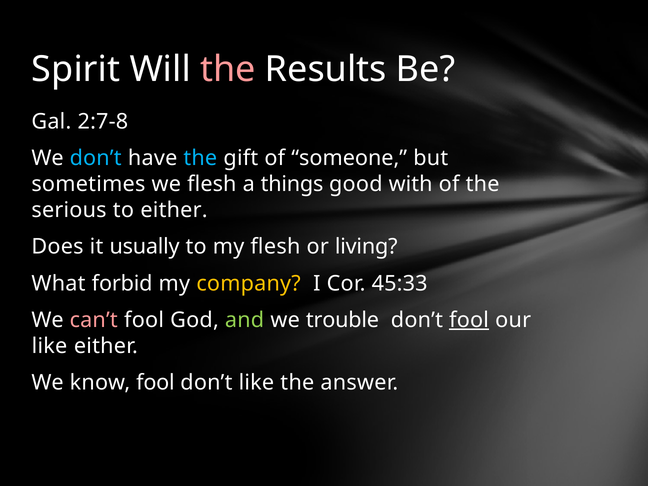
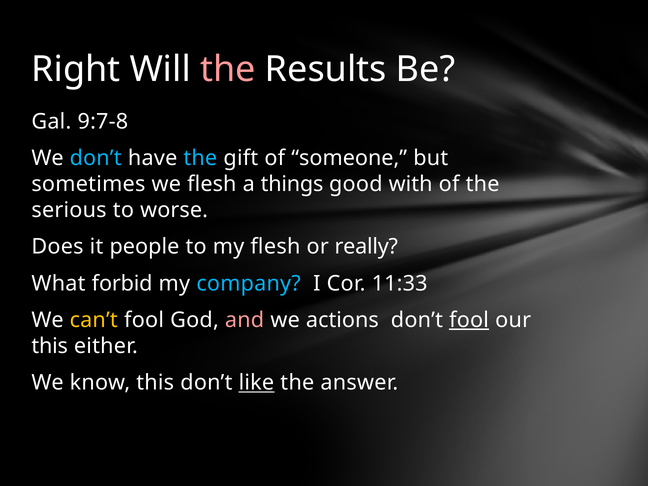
Spirit: Spirit -> Right (76, 69)
2:7-8: 2:7-8 -> 9:7-8 (103, 121)
to either: either -> worse (174, 210)
usually: usually -> people (144, 247)
living: living -> really (366, 247)
company colour: yellow -> light blue (249, 283)
45:33: 45:33 -> 11:33 (400, 283)
can’t colour: pink -> yellow (94, 320)
and colour: light green -> pink (245, 320)
trouble: trouble -> actions (342, 320)
like: like -> this (50, 346)
know fool: fool -> this (155, 383)
like underline: none -> present (256, 383)
